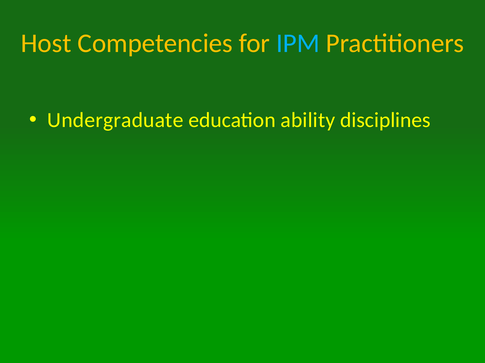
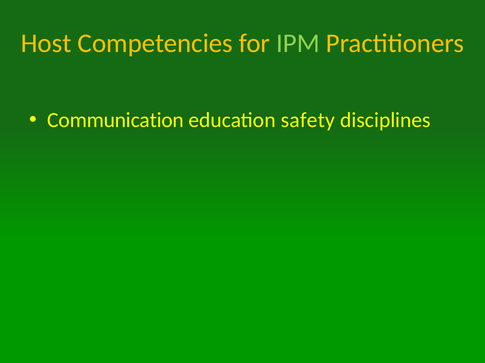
IPM colour: light blue -> light green (298, 44)
Undergraduate: Undergraduate -> Communication (116, 120)
ability: ability -> safety (308, 120)
